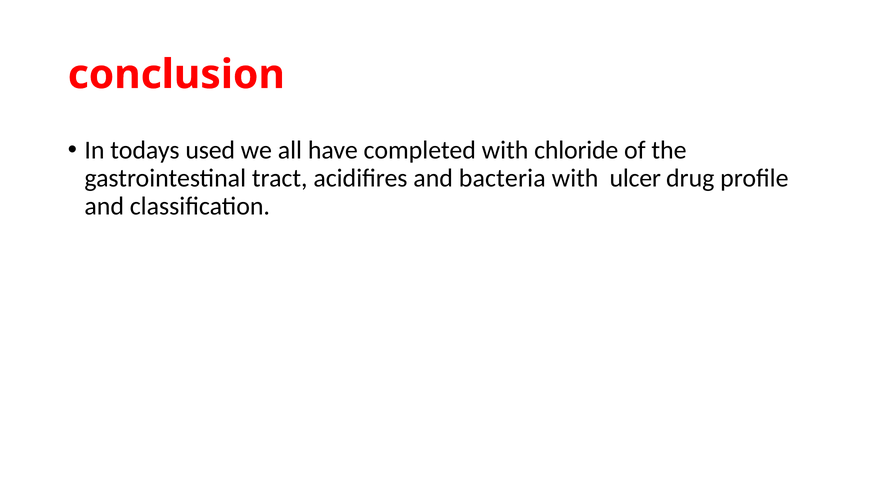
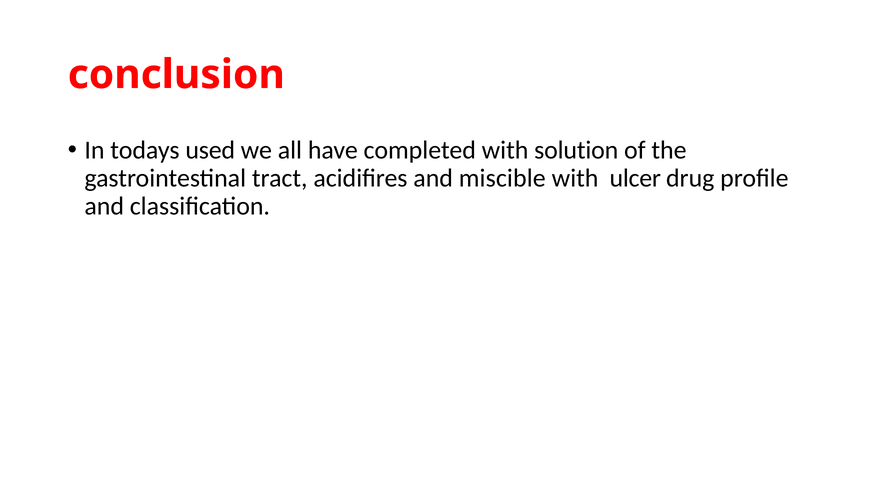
chloride: chloride -> solution (576, 150)
bacteria: bacteria -> miscible (502, 178)
